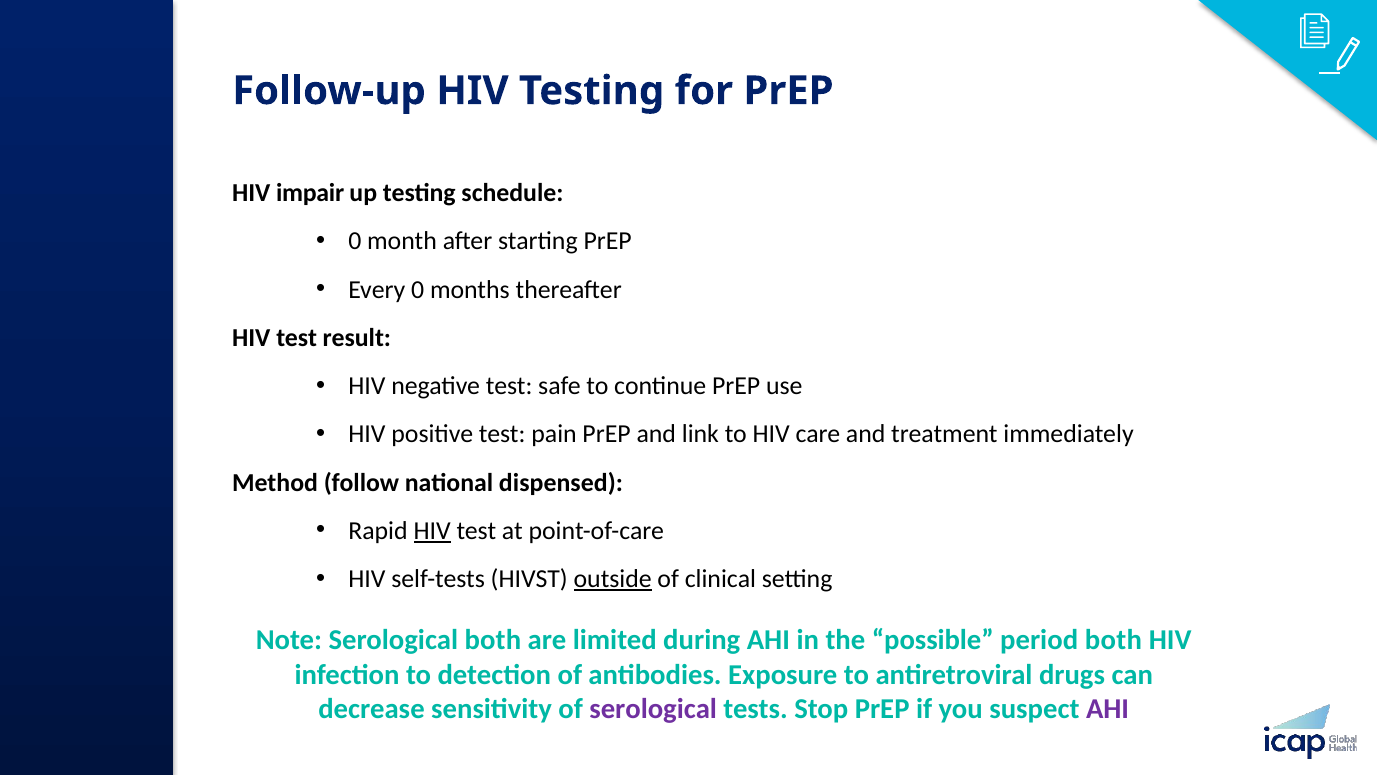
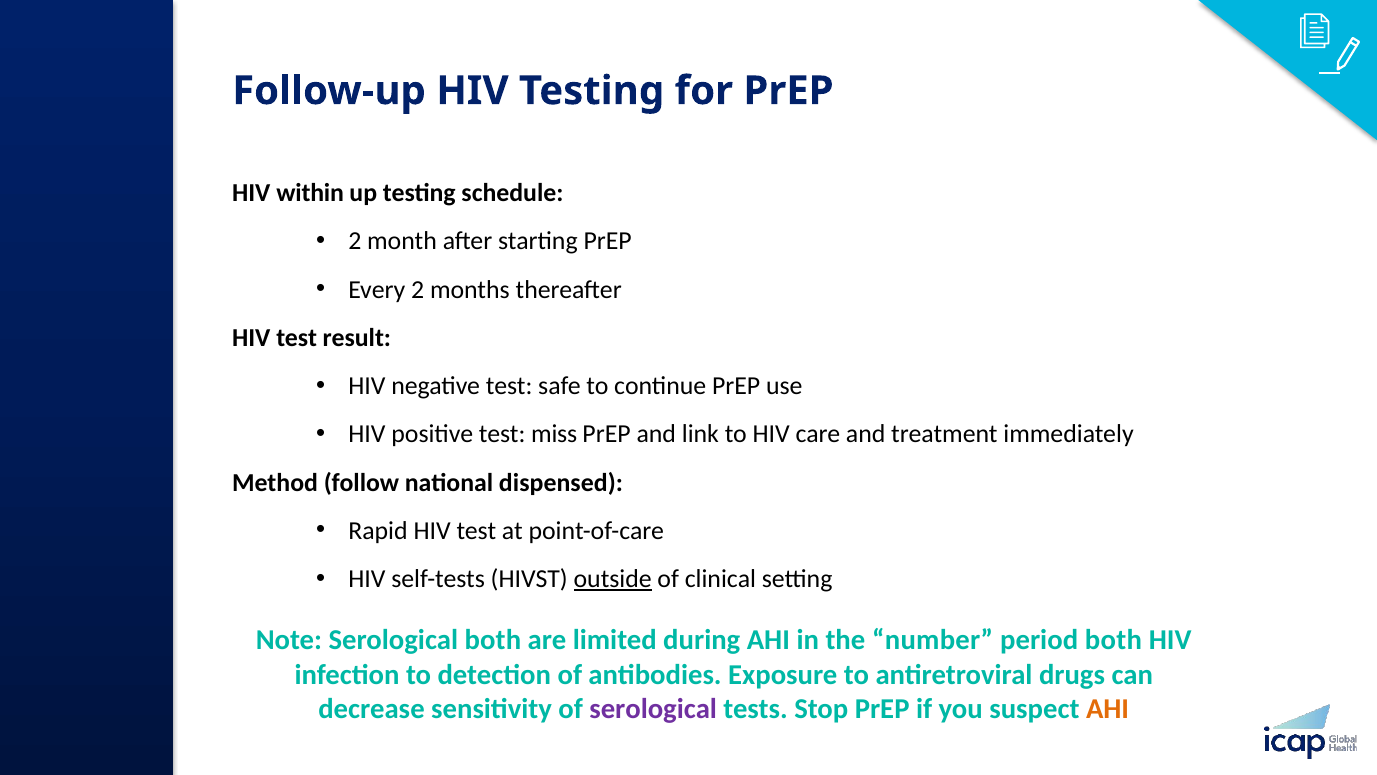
impair: impair -> within (310, 193)
0: 0 -> 2 (355, 241)
Every 0: 0 -> 2 (418, 290)
pain: pain -> miss (554, 434)
HIV underline: present -> none (432, 530)
possible: possible -> number (933, 640)
AHI colour: purple -> orange (1108, 709)
